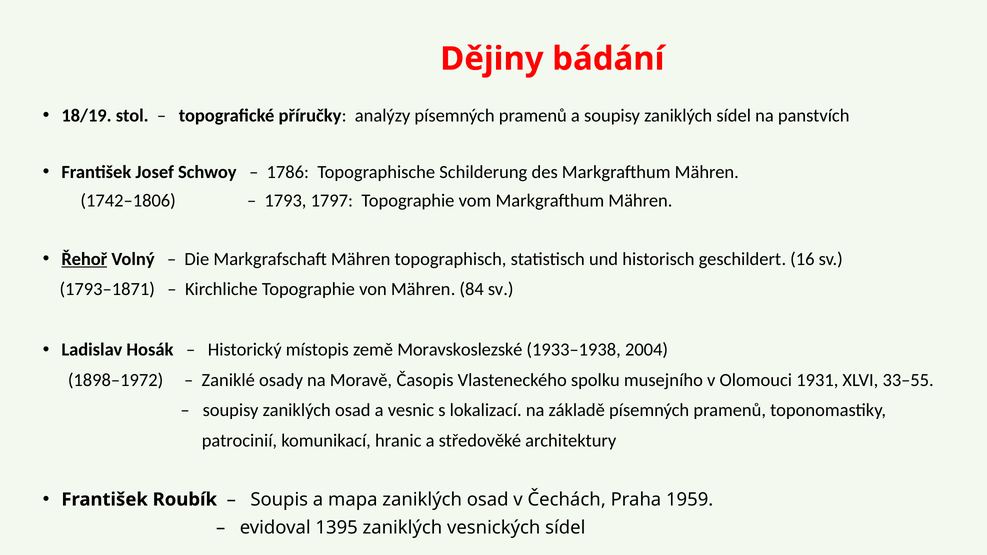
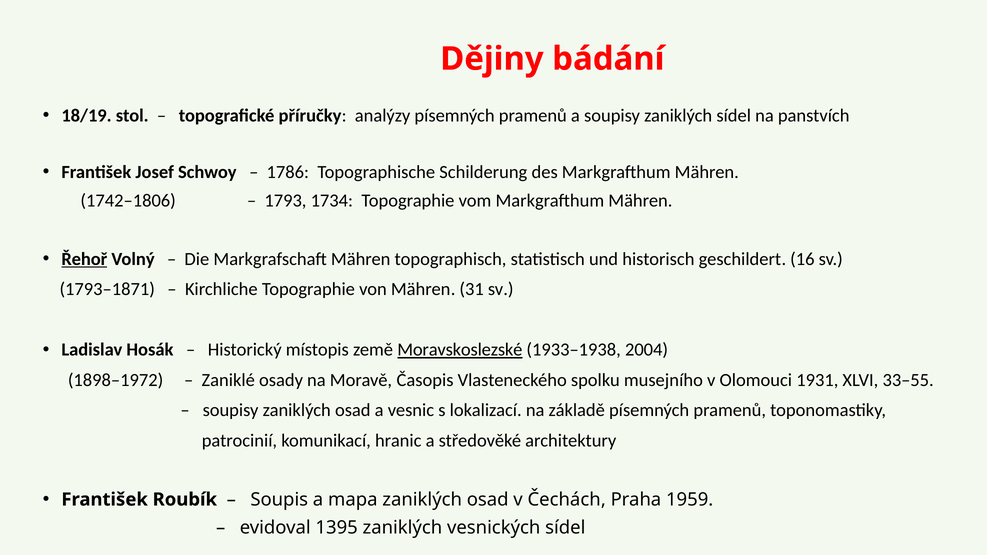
1797: 1797 -> 1734 (332, 201)
84: 84 -> 31 (472, 289)
Moravskoslezské underline: none -> present (460, 350)
